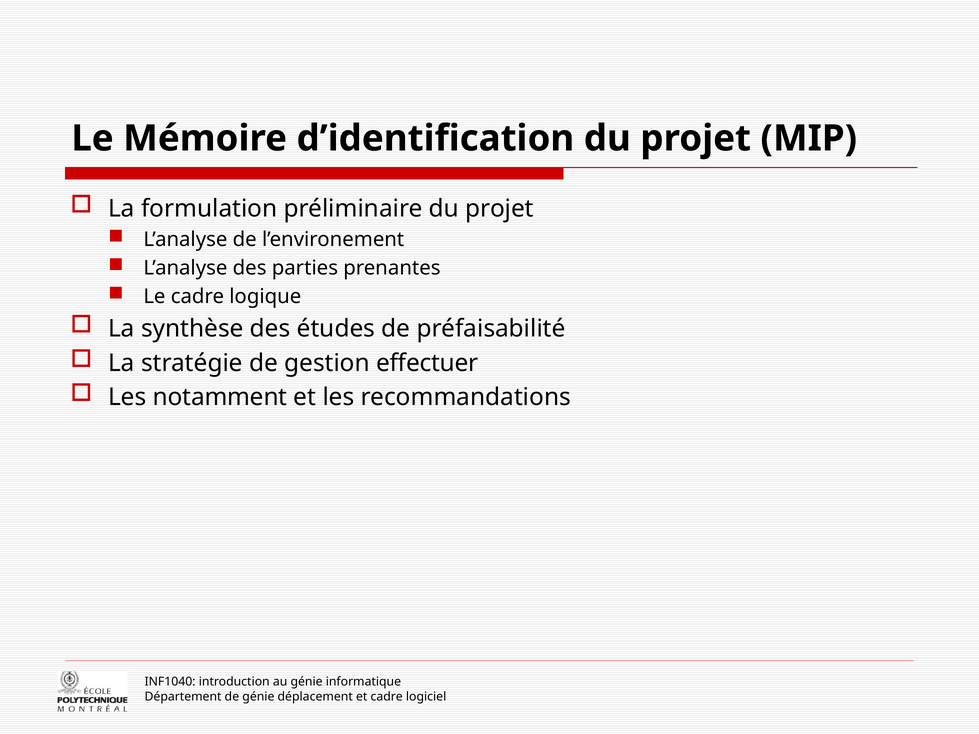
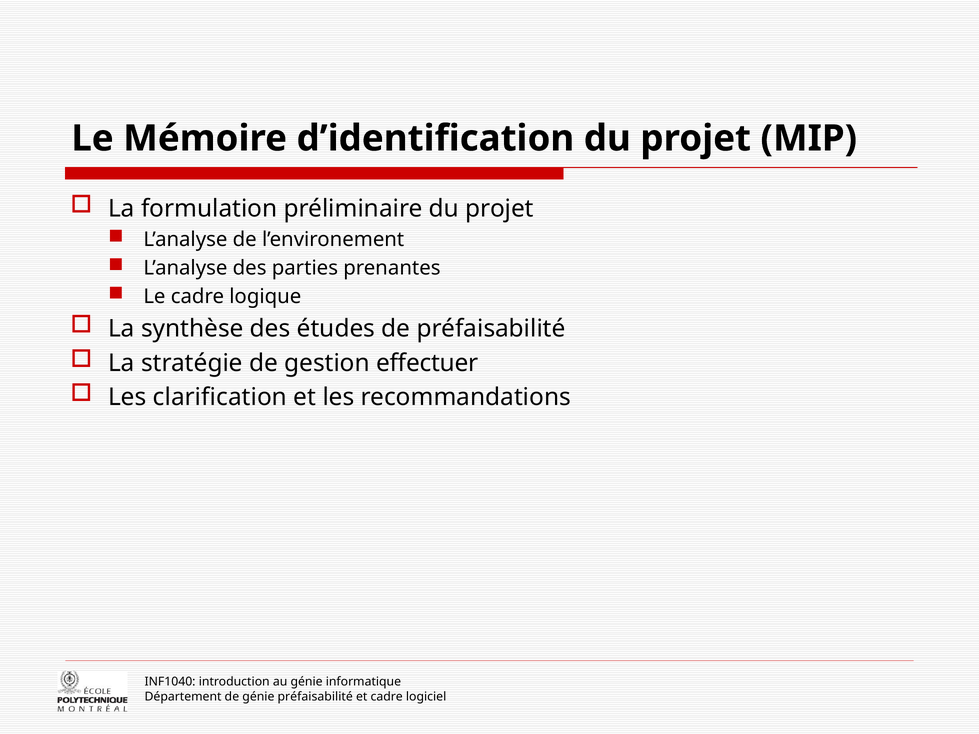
notamment: notamment -> clarification (220, 397)
génie déplacement: déplacement -> préfaisabilité (315, 697)
